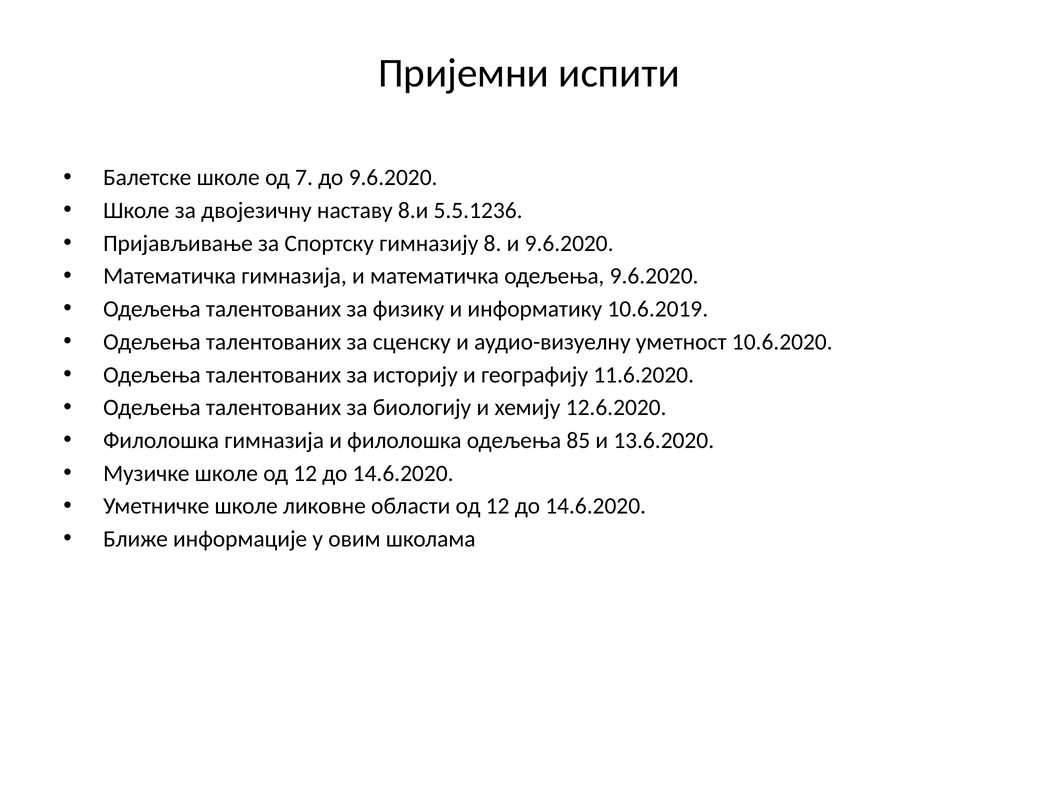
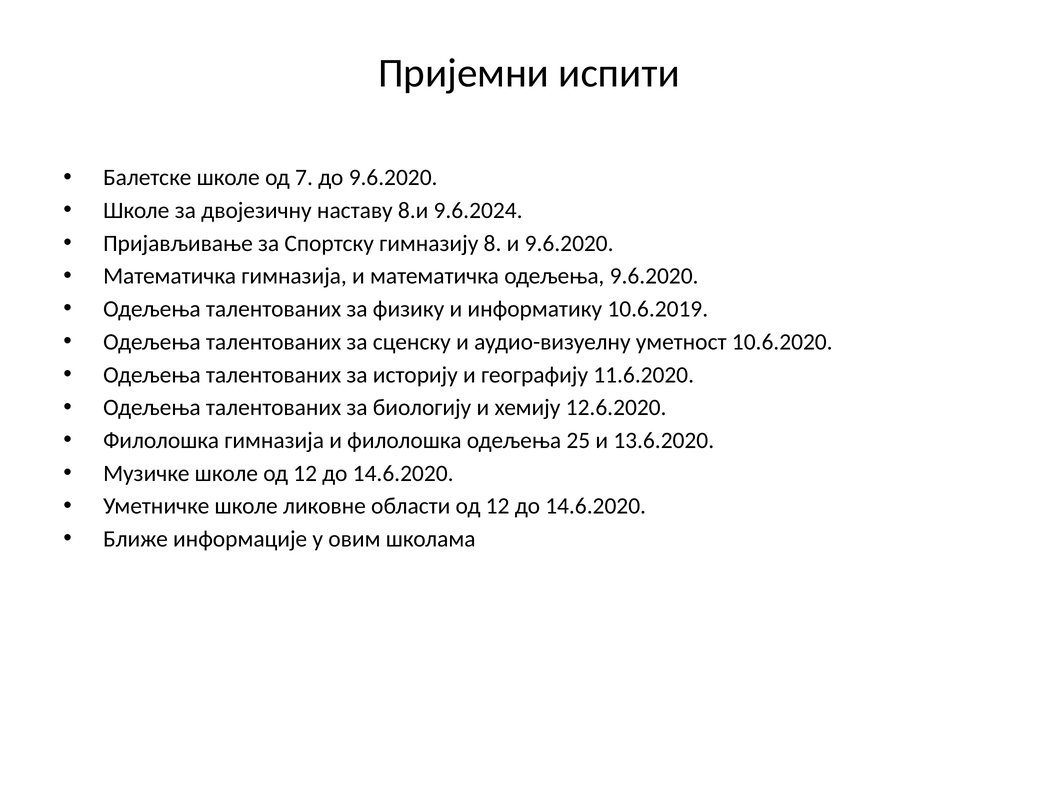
5.5.1236: 5.5.1236 -> 9.6.2024 (478, 211)
85: 85 -> 25 (578, 441)
